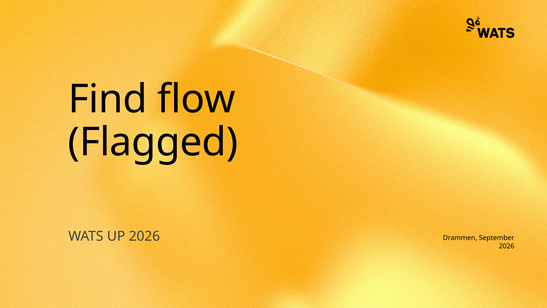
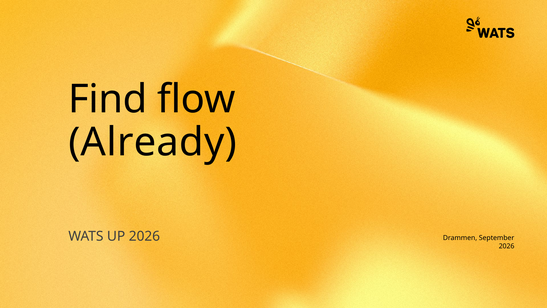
Flagged: Flagged -> Already (153, 142)
